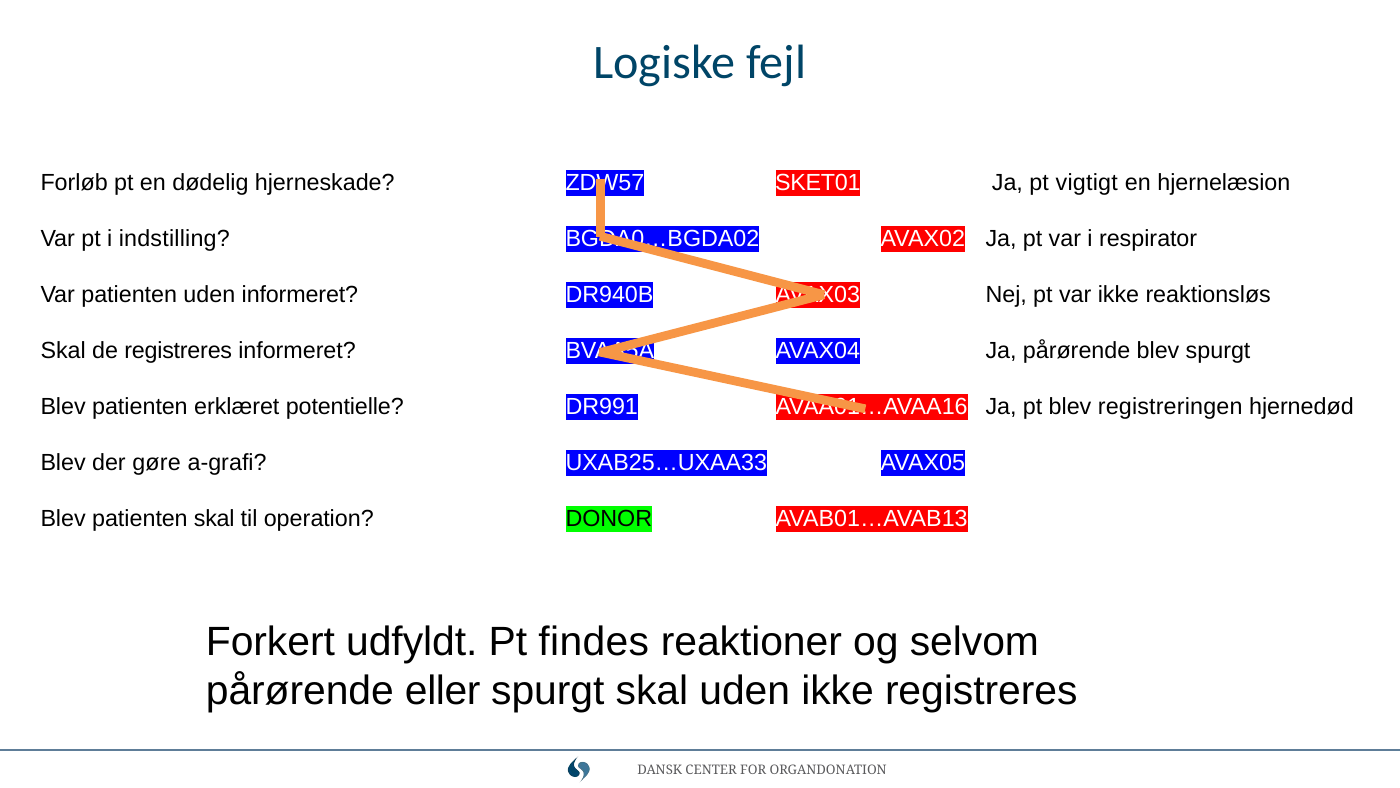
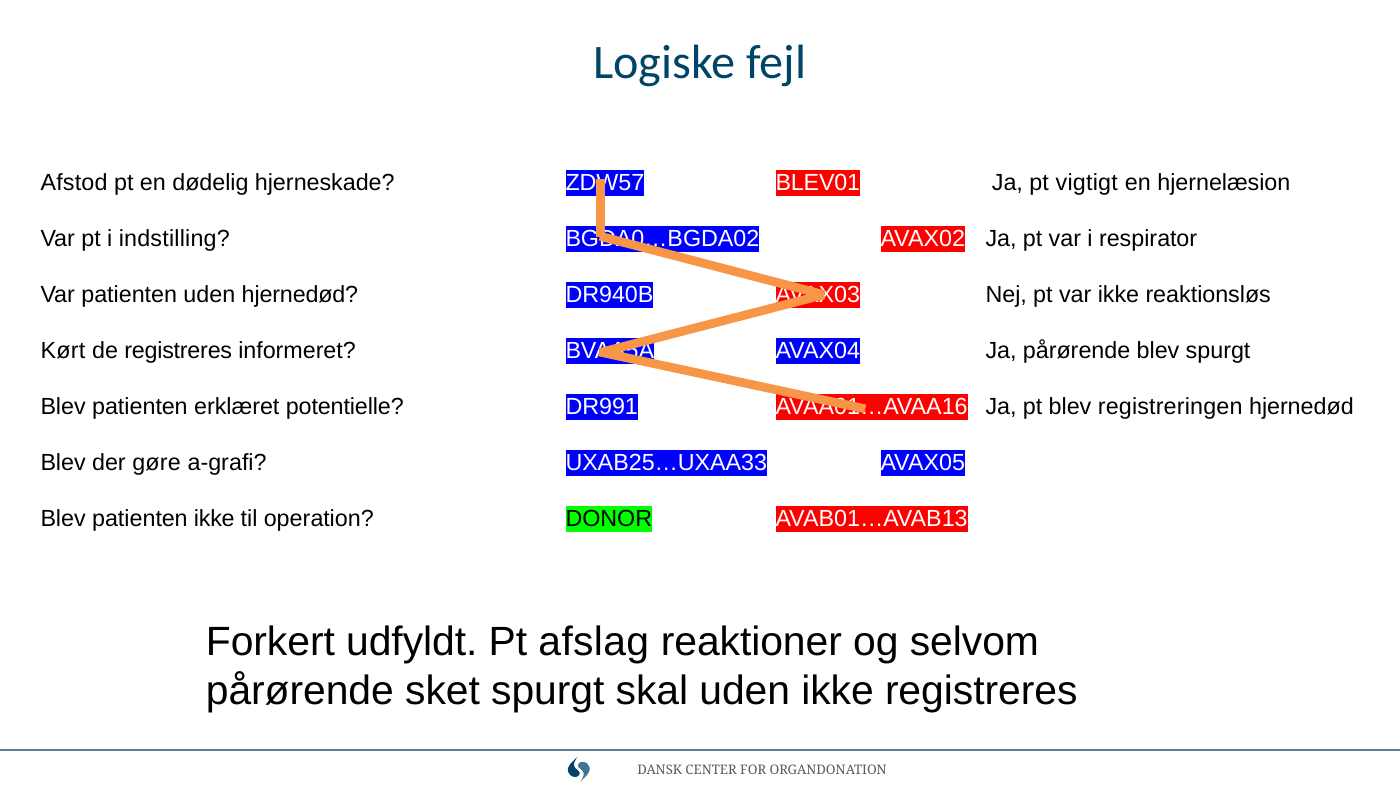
Forløb: Forløb -> Afstod (74, 183)
SKET01: SKET01 -> BLEV01 (818, 183)
uden informeret: informeret -> hjernedød (300, 295)
Skal: Skal -> Kørt (63, 351)
patienten skal: skal -> ikke (214, 519)
findes: findes -> afslag (594, 641)
eller: eller -> sket (443, 690)
